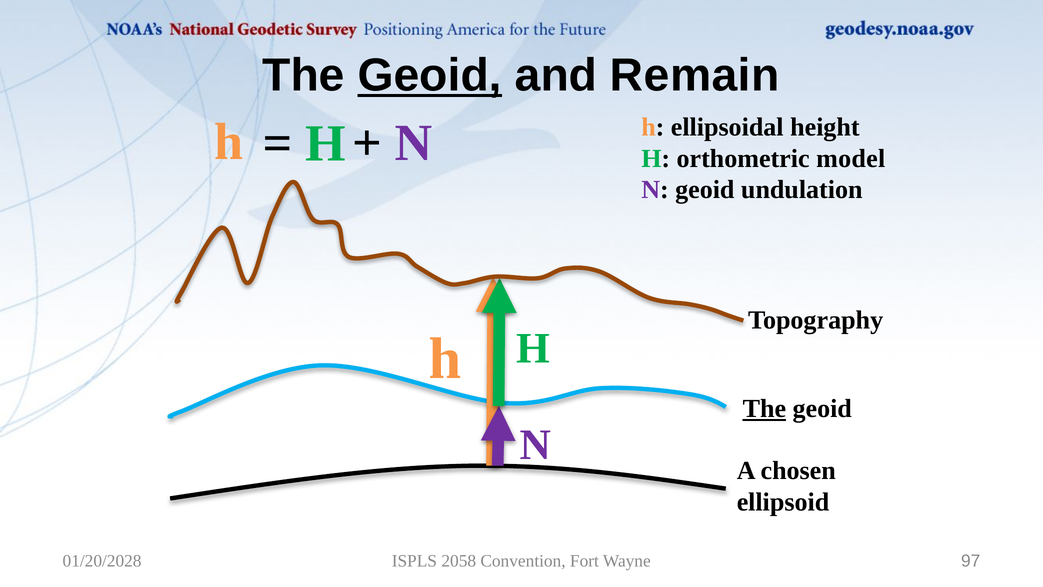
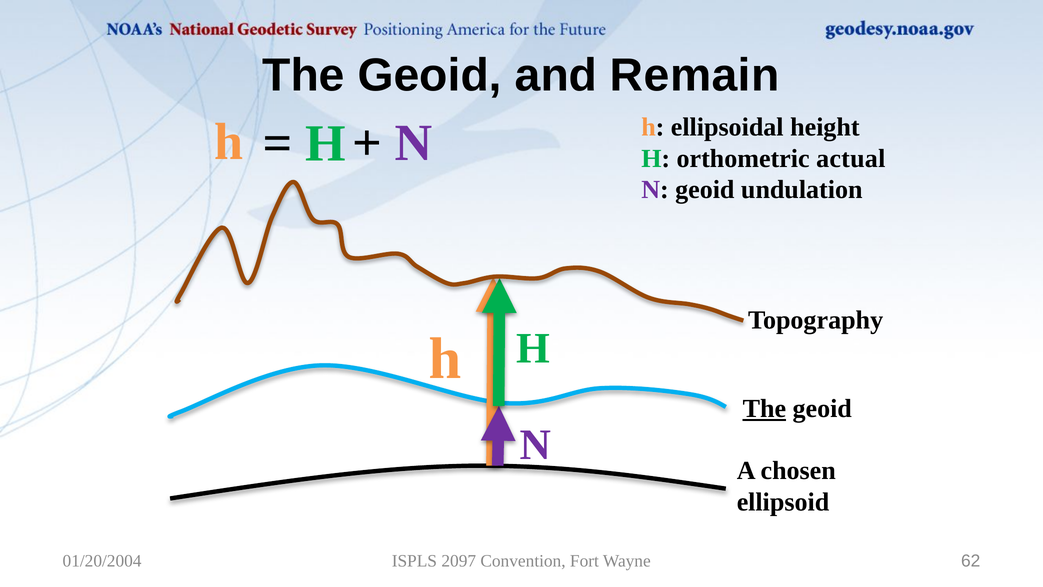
Geoid underline: present -> none (430, 76)
model: model -> actual (851, 158)
01/20/2028: 01/20/2028 -> 01/20/2004 (102, 561)
2058: 2058 -> 2097 (459, 561)
97: 97 -> 62 (971, 561)
